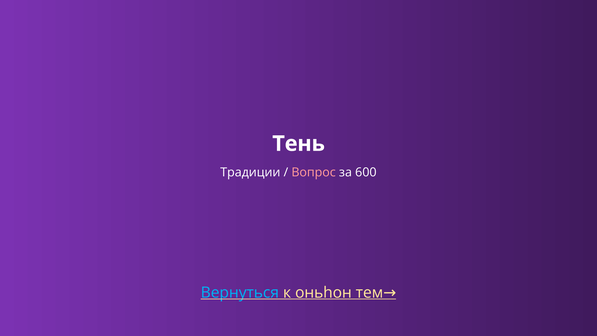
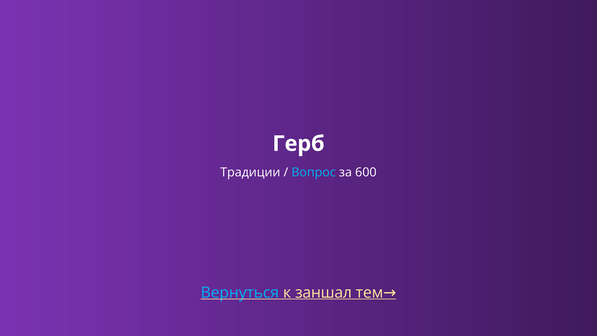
Тень: Тень -> Герб (299, 144)
Вопрос colour: pink -> light blue (314, 172)
оньhон: оньhон -> заншал (323, 293)
